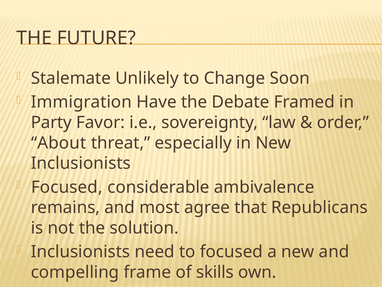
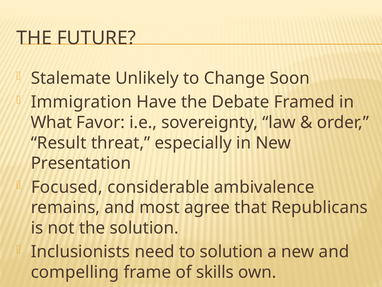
Party: Party -> What (51, 122)
About: About -> Result (59, 143)
Inclusionists: Inclusionists -> Presentation (81, 163)
to focused: focused -> solution (231, 251)
